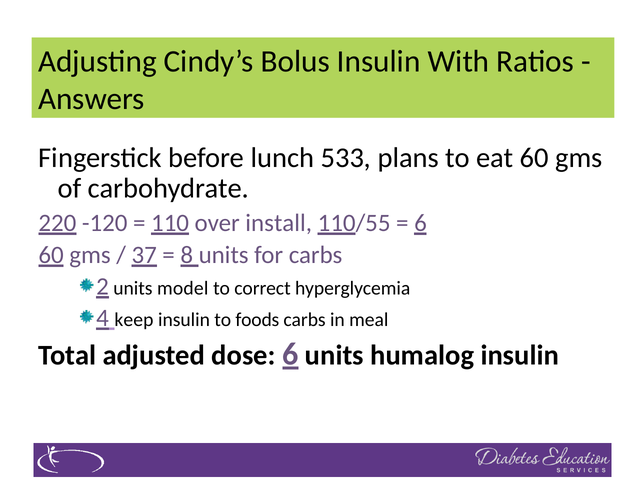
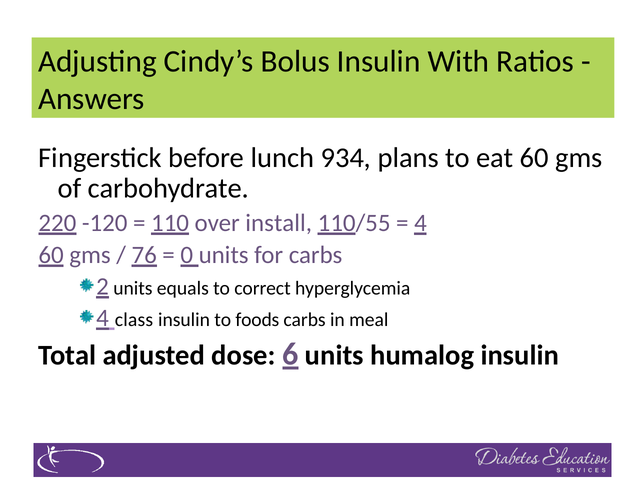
533: 533 -> 934 (346, 157)
6: 6 -> 4 (420, 223)
37: 37 -> 76 (144, 255)
8: 8 -> 0 (187, 255)
model: model -> equals (183, 288)
keep: keep -> class (134, 320)
